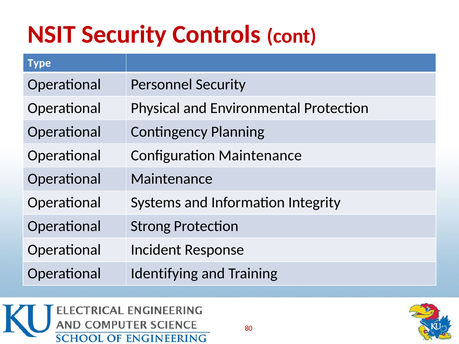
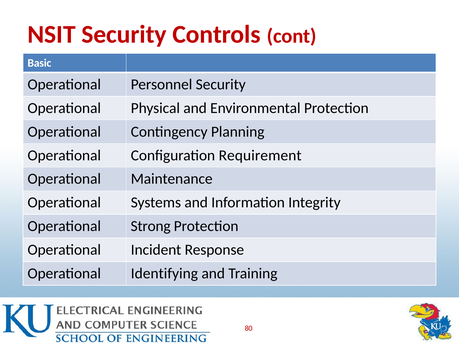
Type: Type -> Basic (39, 63)
Configuration Maintenance: Maintenance -> Requirement (260, 155)
